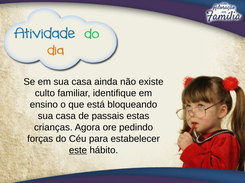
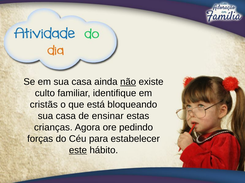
não underline: none -> present (128, 82)
ensino: ensino -> cristãs (44, 105)
passais: passais -> ensinar (108, 116)
